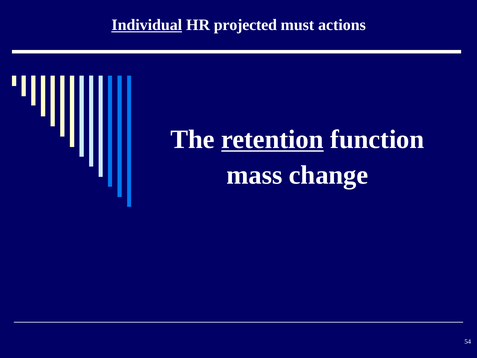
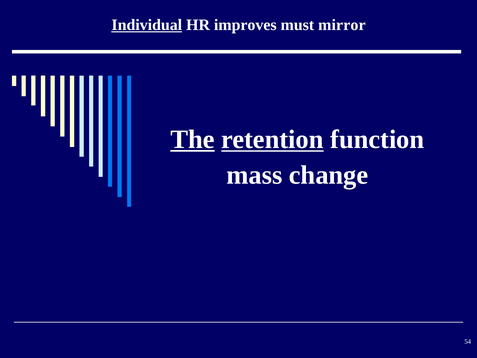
projected: projected -> improves (245, 25)
actions: actions -> mirror (342, 25)
The underline: none -> present (193, 139)
